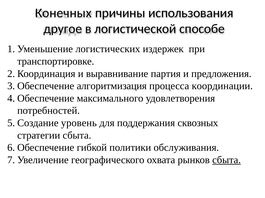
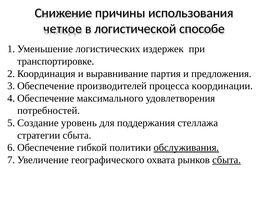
Конечных: Конечных -> Снижение (63, 13)
другое: другое -> четкое (63, 29)
алгоритмизация: алгоритмизация -> производителей (112, 86)
сквозных: сквозных -> стеллажа (198, 123)
обслуживания underline: none -> present (186, 148)
